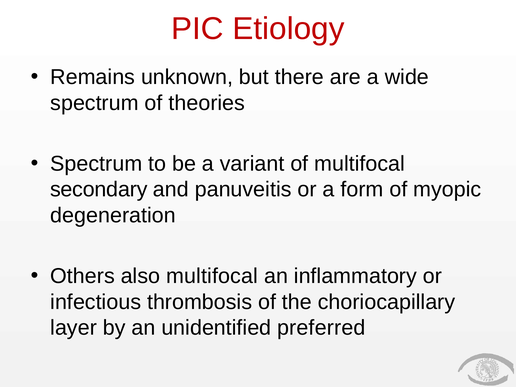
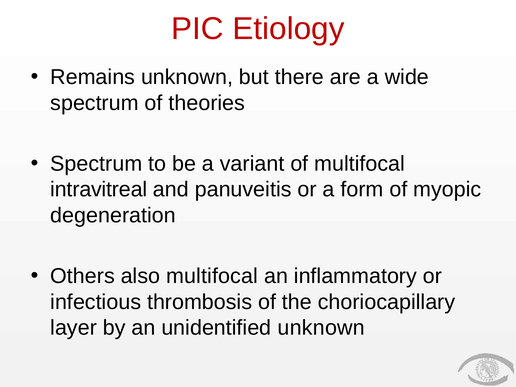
secondary: secondary -> intravitreal (99, 190)
unidentified preferred: preferred -> unknown (321, 328)
